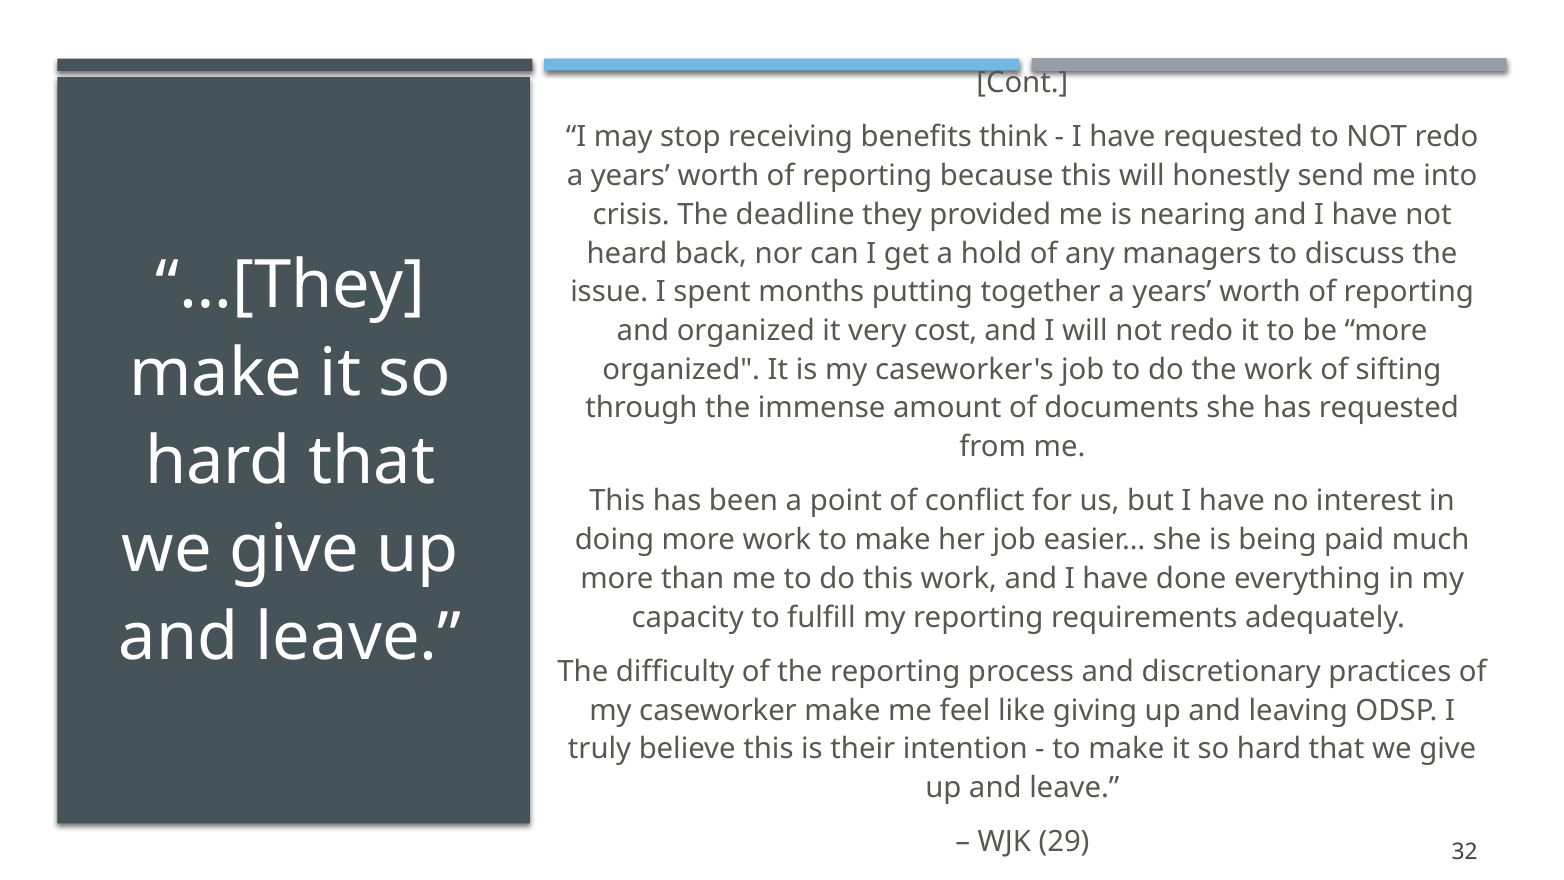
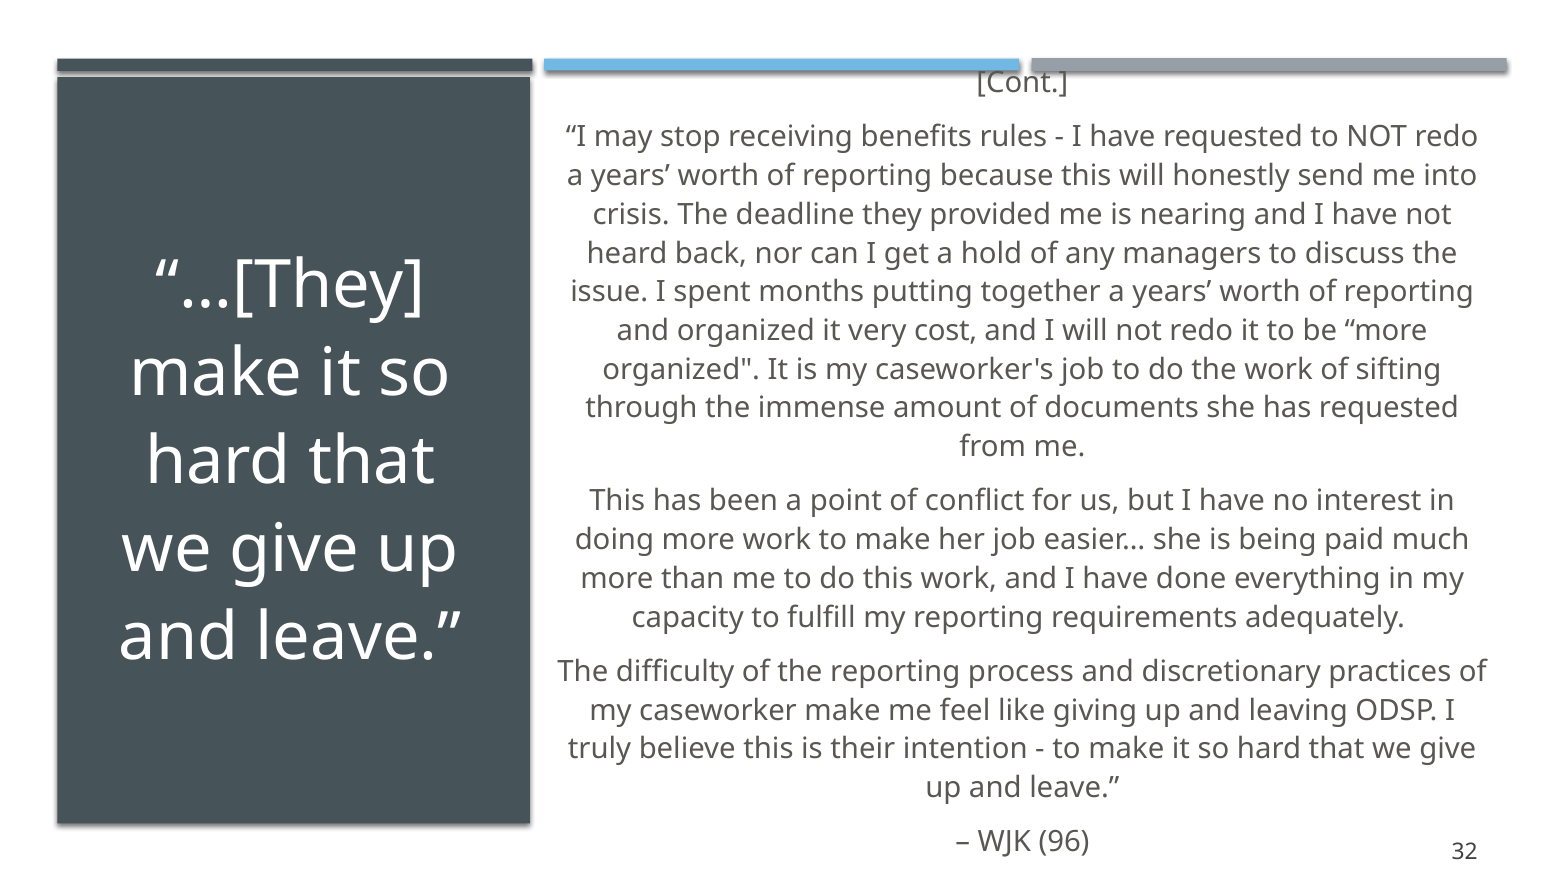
think: think -> rules (1013, 137)
29: 29 -> 96 (1064, 842)
